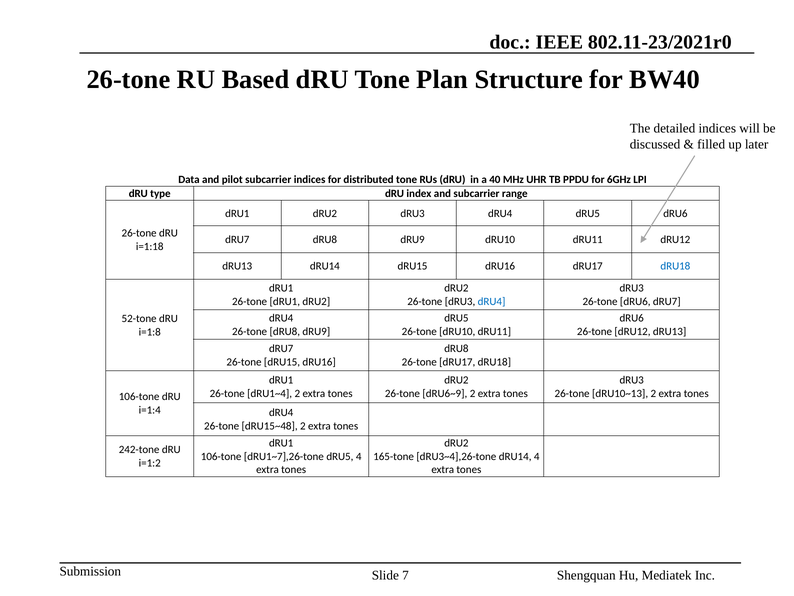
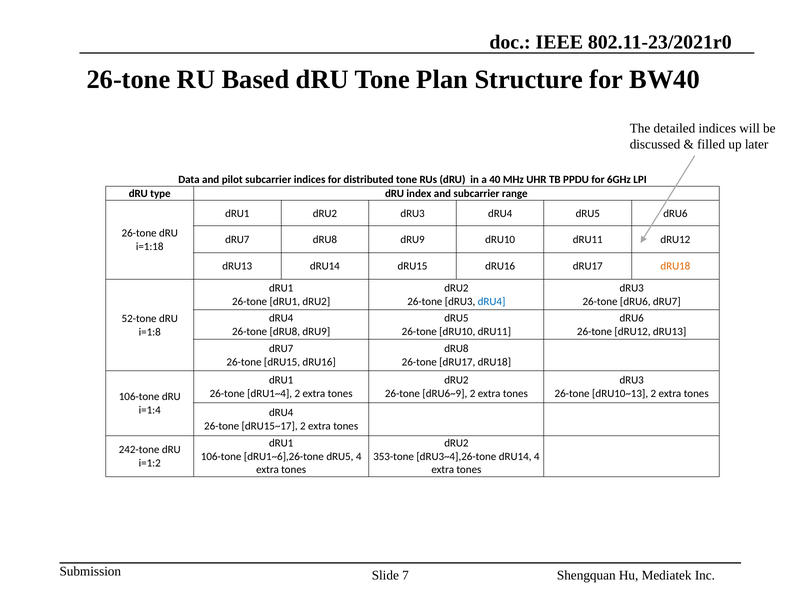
dRU18 colour: blue -> orange (675, 266)
dRU15~48: dRU15~48 -> dRU15~17 (270, 426)
dRU1~7],26-tone: dRU1~7],26-tone -> dRU1~6],26-tone (284, 456)
165-tone: 165-tone -> 353-tone (394, 456)
